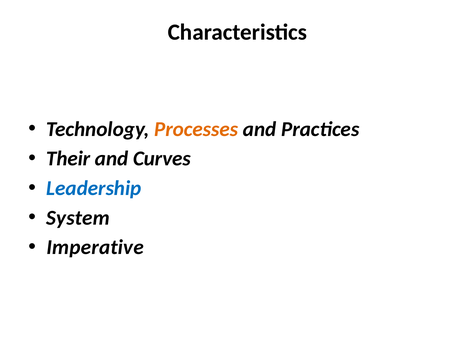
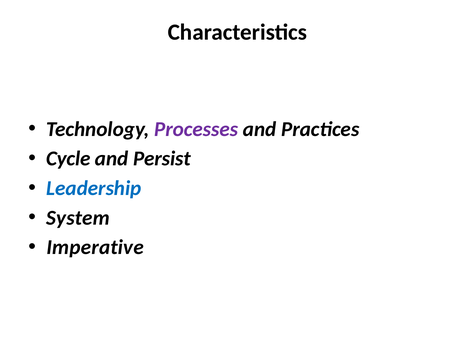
Processes colour: orange -> purple (196, 129)
Their: Their -> Cycle (68, 159)
Curves: Curves -> Persist (162, 159)
